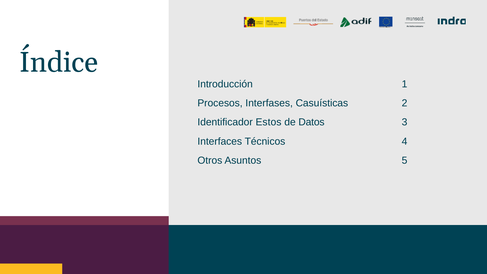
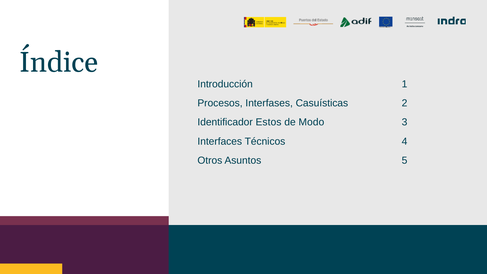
Datos: Datos -> Modo (311, 122)
